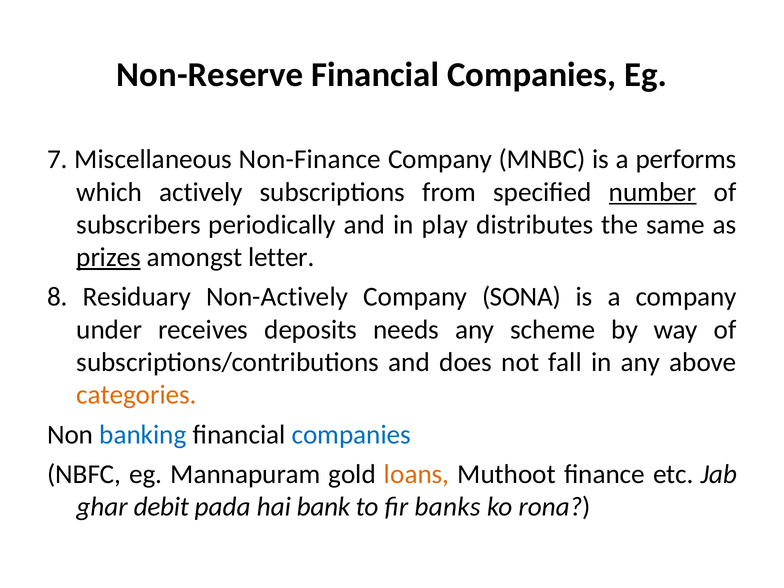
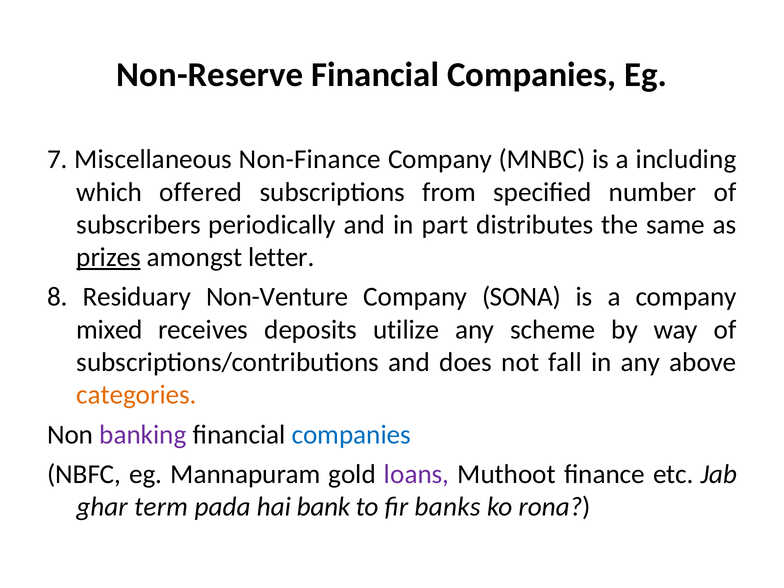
performs: performs -> including (686, 159)
actively: actively -> offered (201, 192)
number underline: present -> none (653, 192)
play: play -> part (445, 225)
Non-Actively: Non-Actively -> Non-Venture (277, 297)
under: under -> mixed (109, 330)
needs: needs -> utilize (406, 330)
banking colour: blue -> purple (143, 435)
loans colour: orange -> purple (417, 474)
debit: debit -> term (161, 507)
